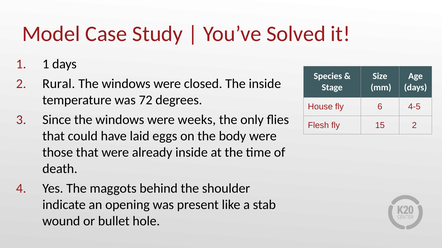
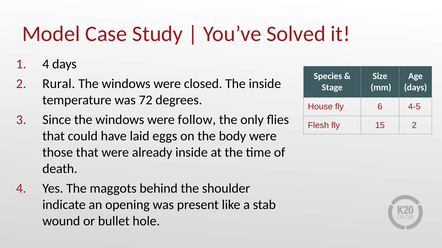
1: 1 -> 4 (46, 64)
weeks: weeks -> follow (197, 120)
